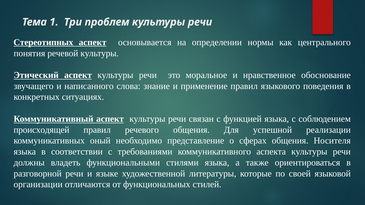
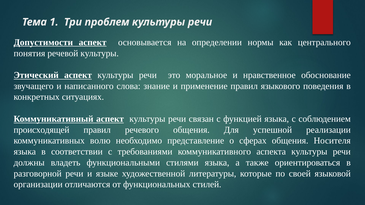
Стереотипных: Стереотипных -> Допустимости (43, 42)
оный: оный -> волю (100, 141)
